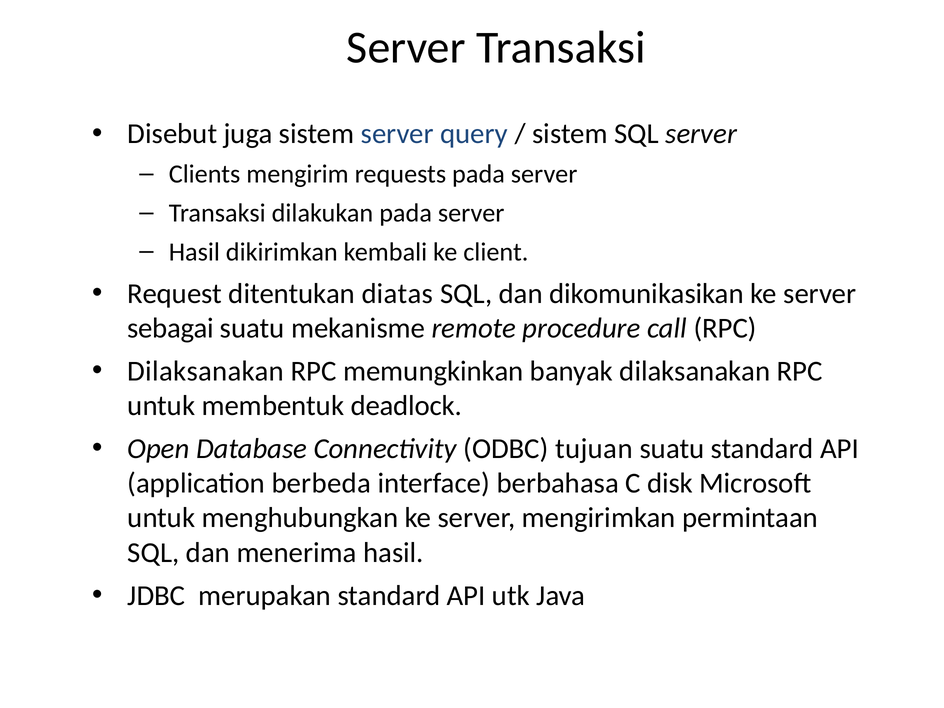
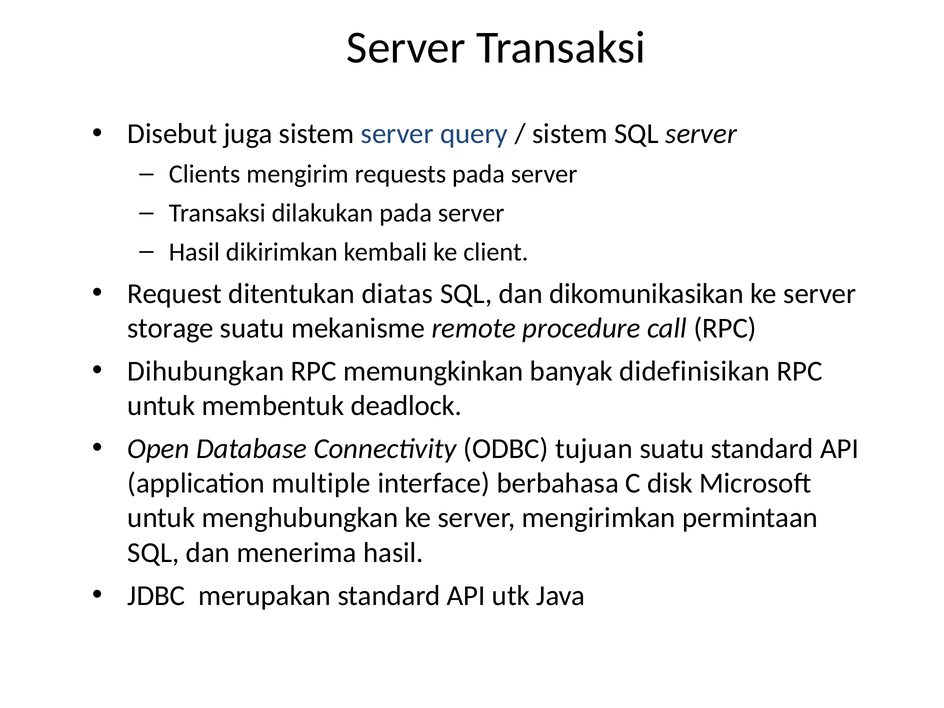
sebagai: sebagai -> storage (171, 328)
Dilaksanakan: Dilaksanakan -> Dihubungkan (206, 371)
banyak dilaksanakan: dilaksanakan -> didefinisikan (695, 371)
berbeda: berbeda -> multiple (321, 483)
